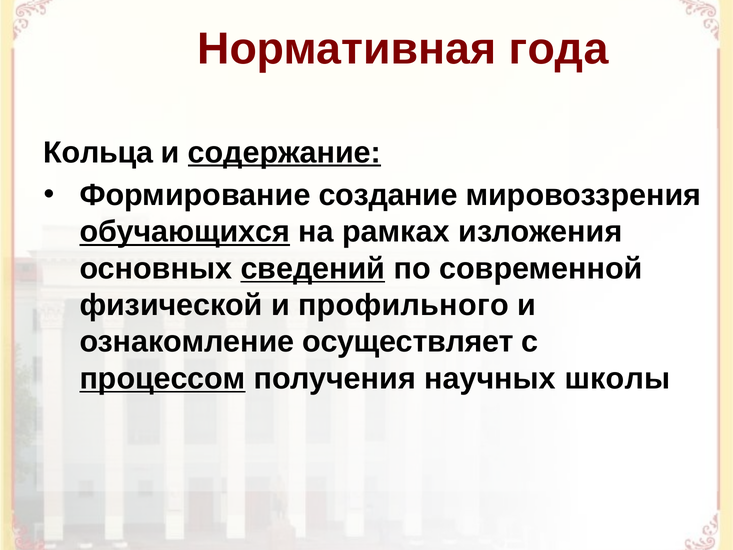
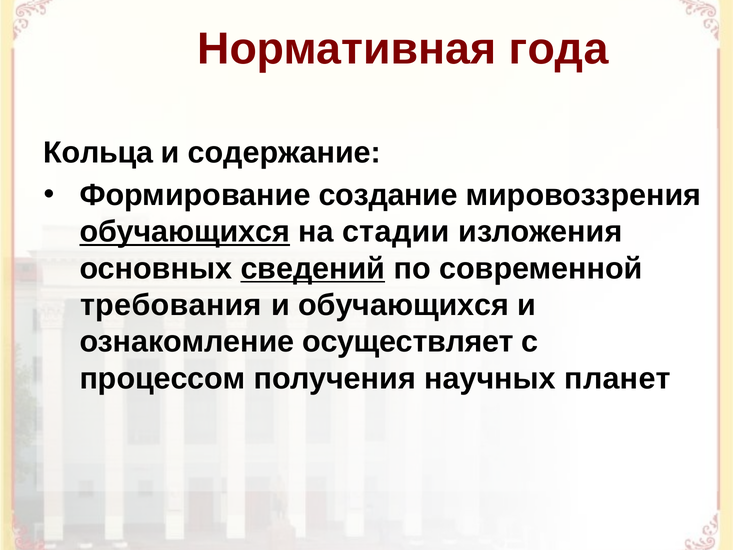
содержание underline: present -> none (284, 152)
рамках: рамках -> стадии (396, 232)
физической: физической -> требования (171, 305)
и профильного: профильного -> обучающихся (404, 305)
процессом underline: present -> none (163, 378)
школы: школы -> планет (618, 378)
